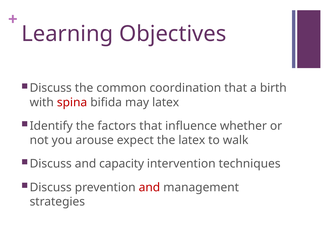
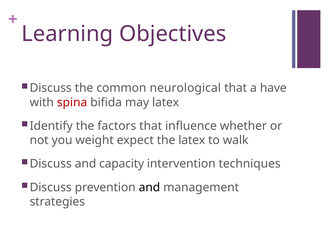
coordination: coordination -> neurological (185, 88)
birth: birth -> have (273, 88)
arouse: arouse -> weight (95, 140)
and colour: red -> black (149, 188)
